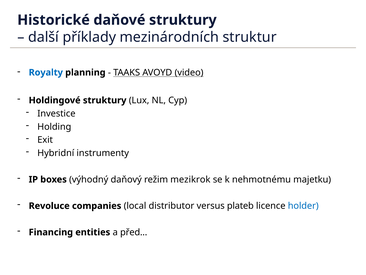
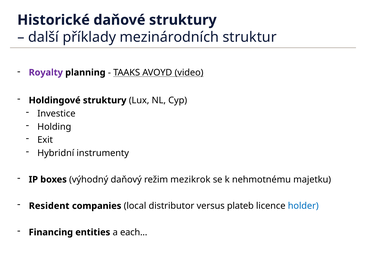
Royalty colour: blue -> purple (46, 72)
Revoluce: Revoluce -> Resident (49, 206)
před…: před… -> each… (134, 232)
